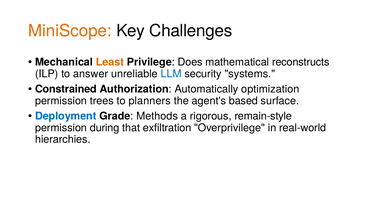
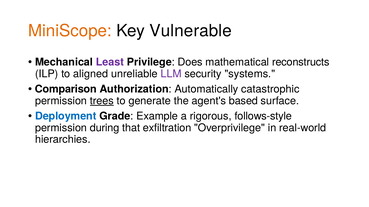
Challenges: Challenges -> Vulnerable (191, 31)
Least colour: orange -> purple (110, 62)
answer: answer -> aligned (91, 74)
LLM colour: blue -> purple (171, 74)
Constrained: Constrained -> Comparison (66, 89)
optimization: optimization -> catastrophic (270, 89)
trees underline: none -> present (102, 101)
planners: planners -> generate (150, 101)
Methods: Methods -> Example (157, 116)
remain-style: remain-style -> follows-style (263, 116)
